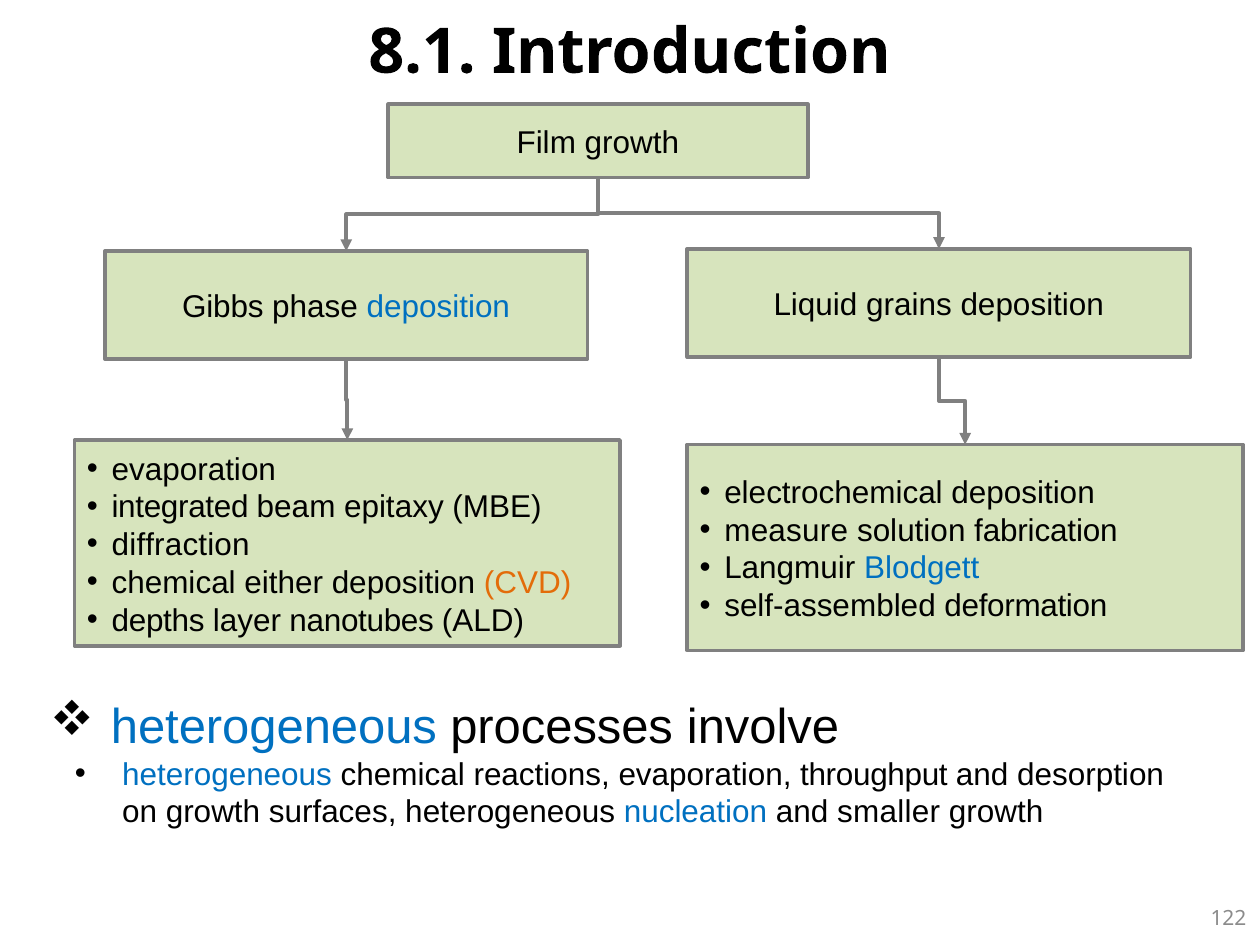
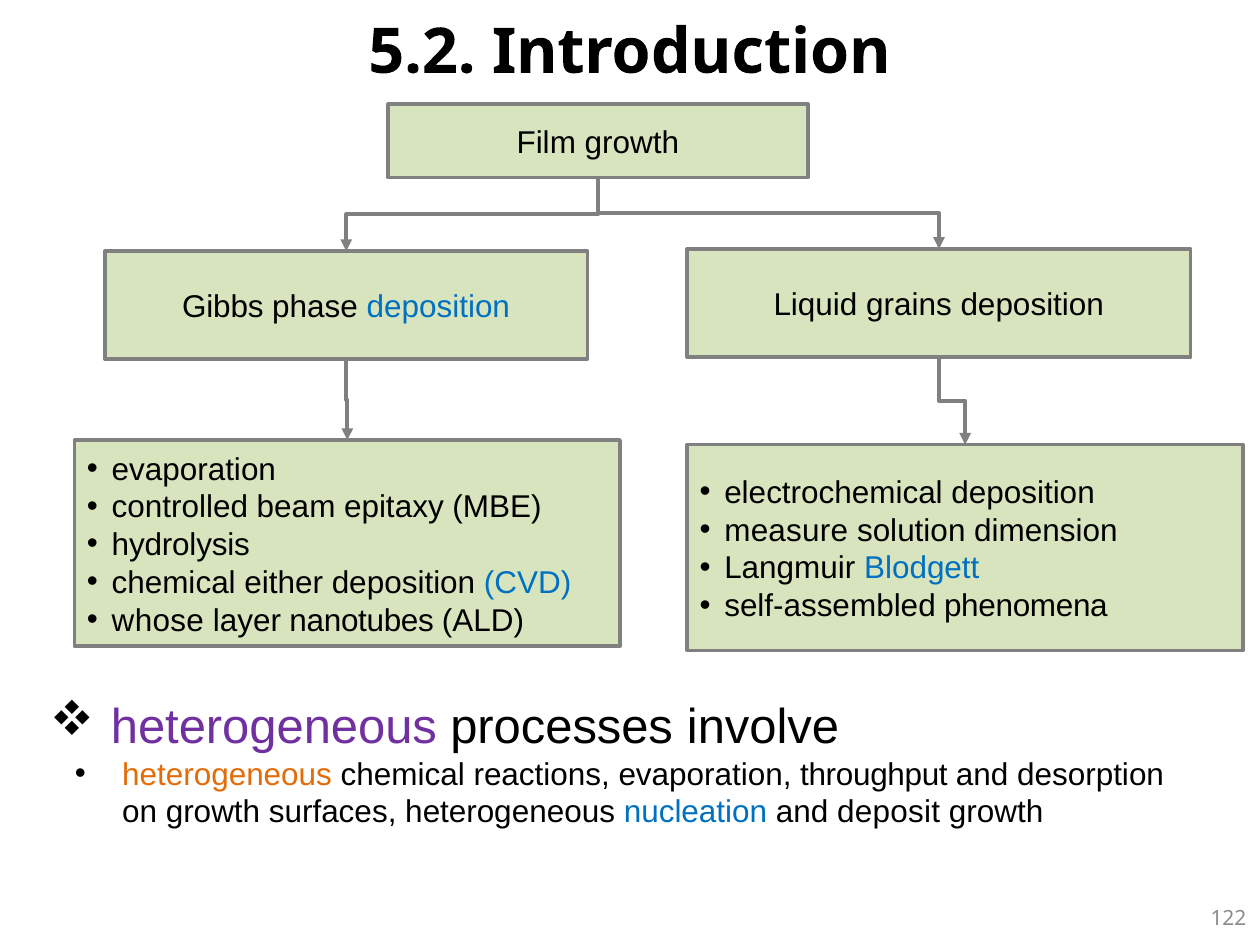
8.1: 8.1 -> 5.2 (422, 52)
integrated: integrated -> controlled (180, 508)
fabrication: fabrication -> dimension (1046, 531)
diffraction: diffraction -> hydrolysis (181, 545)
CVD colour: orange -> blue (528, 583)
deformation: deformation -> phenomena (1026, 607)
depths: depths -> whose (158, 621)
heterogeneous colour: blue -> purple (274, 728)
heterogeneous colour: blue -> orange (227, 775)
smaller: smaller -> deposit (889, 813)
